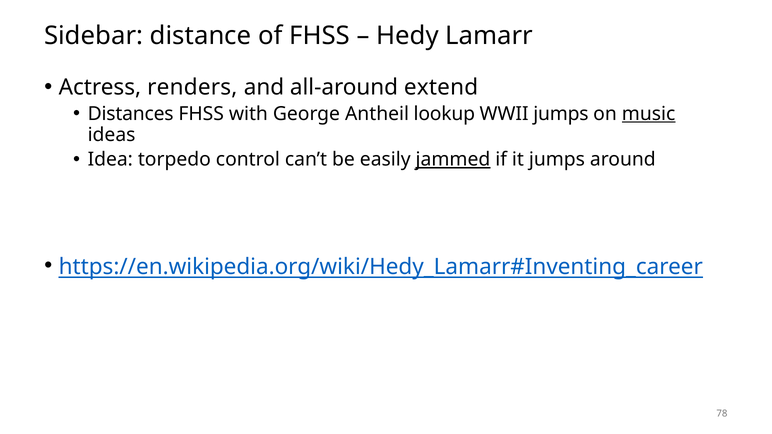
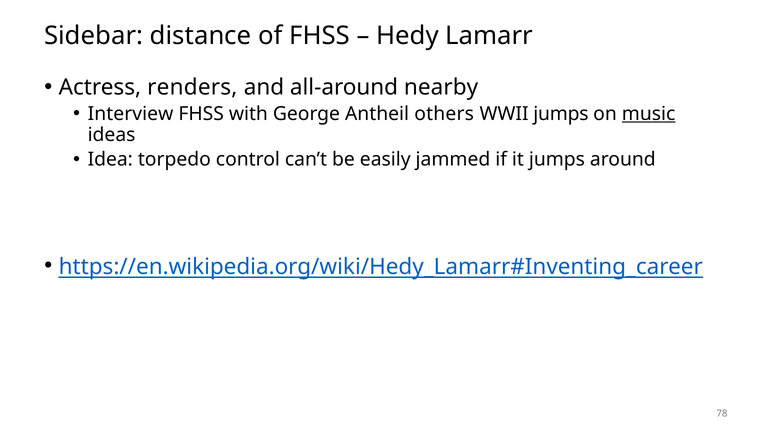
extend: extend -> nearby (441, 87)
Distances: Distances -> Interview (131, 114)
lookup: lookup -> others (444, 114)
jammed underline: present -> none (453, 160)
